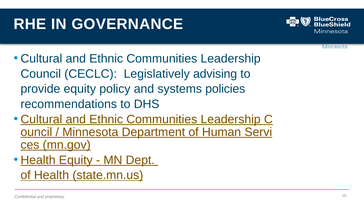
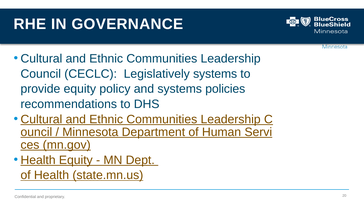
Legislatively advising: advising -> systems (215, 74)
